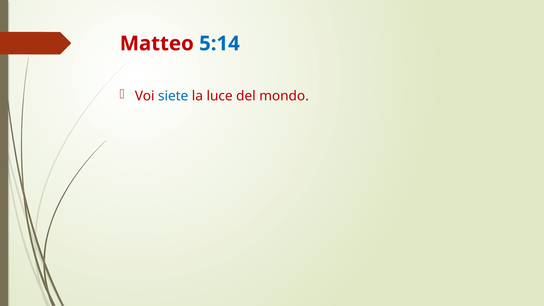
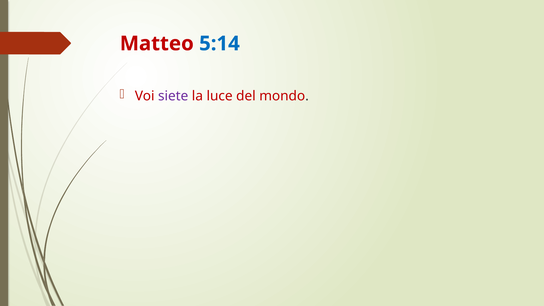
siete colour: blue -> purple (173, 96)
